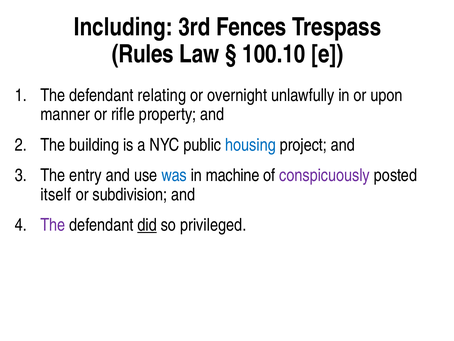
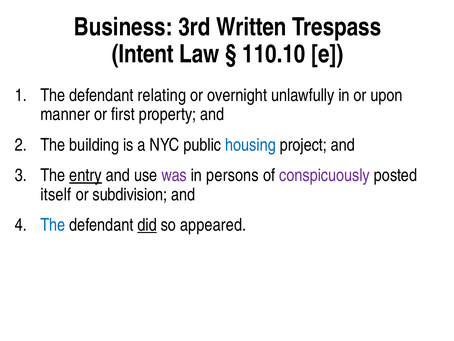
Including: Including -> Business (123, 27)
Fences: Fences -> Written (251, 27)
Rules: Rules -> Intent (143, 54)
100.10: 100.10 -> 110.10 (274, 54)
rifle: rifle -> first (123, 114)
entry underline: none -> present (86, 175)
was colour: blue -> purple (174, 175)
machine: machine -> persons (233, 175)
The colour: purple -> blue (53, 225)
privileged: privileged -> appeared (213, 225)
